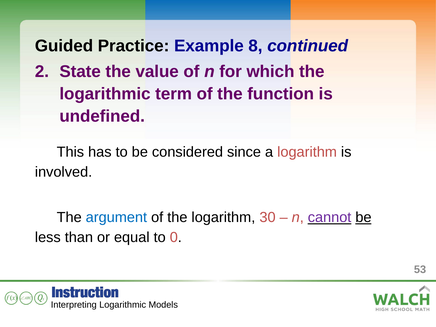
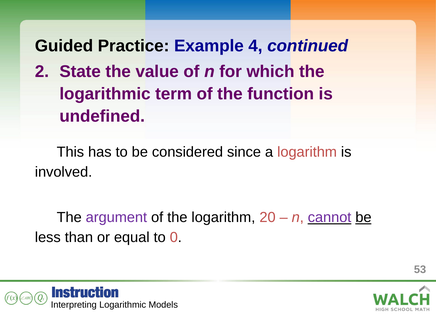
8: 8 -> 4 (255, 46)
argument colour: blue -> purple (116, 217)
30: 30 -> 20 (268, 217)
